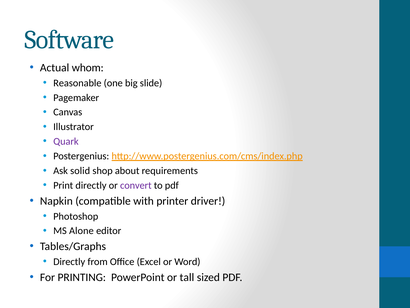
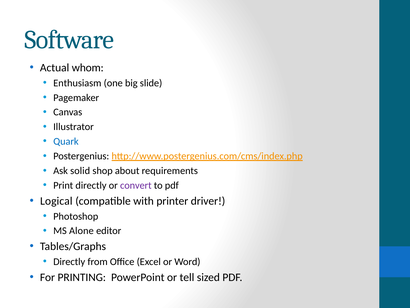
Reasonable: Reasonable -> Enthusiasm (77, 83)
Quark colour: purple -> blue (66, 141)
Napkin: Napkin -> Logical (56, 201)
tall: tall -> tell (187, 277)
